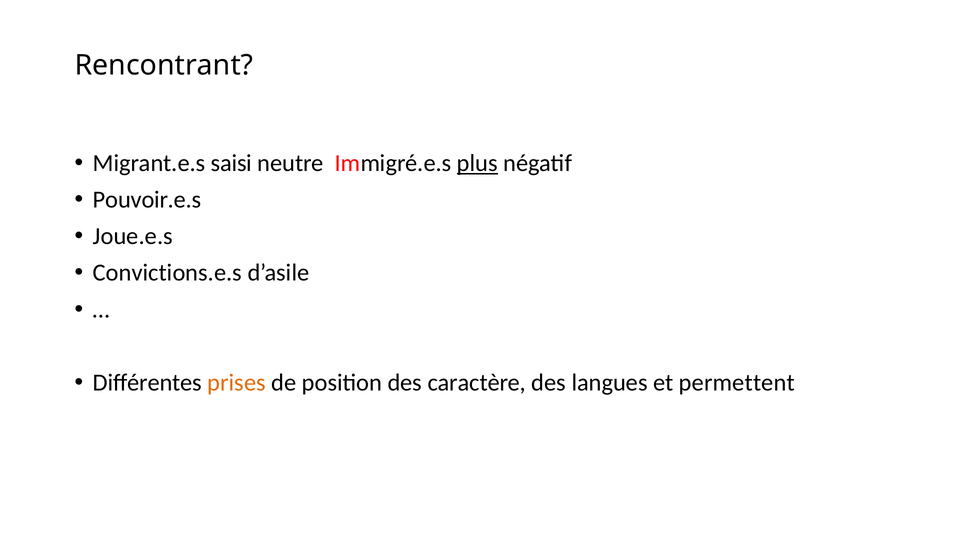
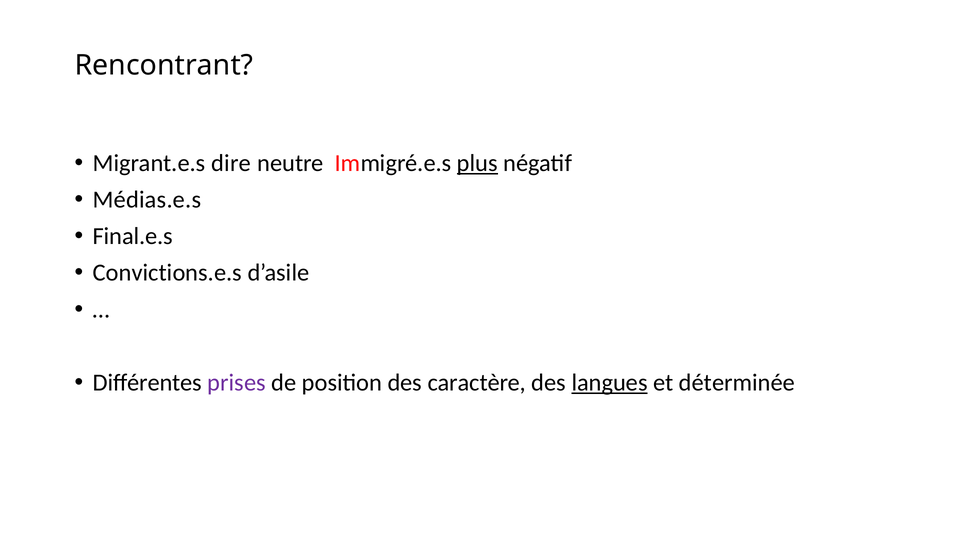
saisi: saisi -> dire (231, 163)
Pouvoir.e.s: Pouvoir.e.s -> Médias.e.s (147, 200)
Joue.e.s: Joue.e.s -> Final.e.s (133, 236)
prises colour: orange -> purple (237, 383)
langues underline: none -> present (610, 383)
permettent: permettent -> déterminée (737, 383)
